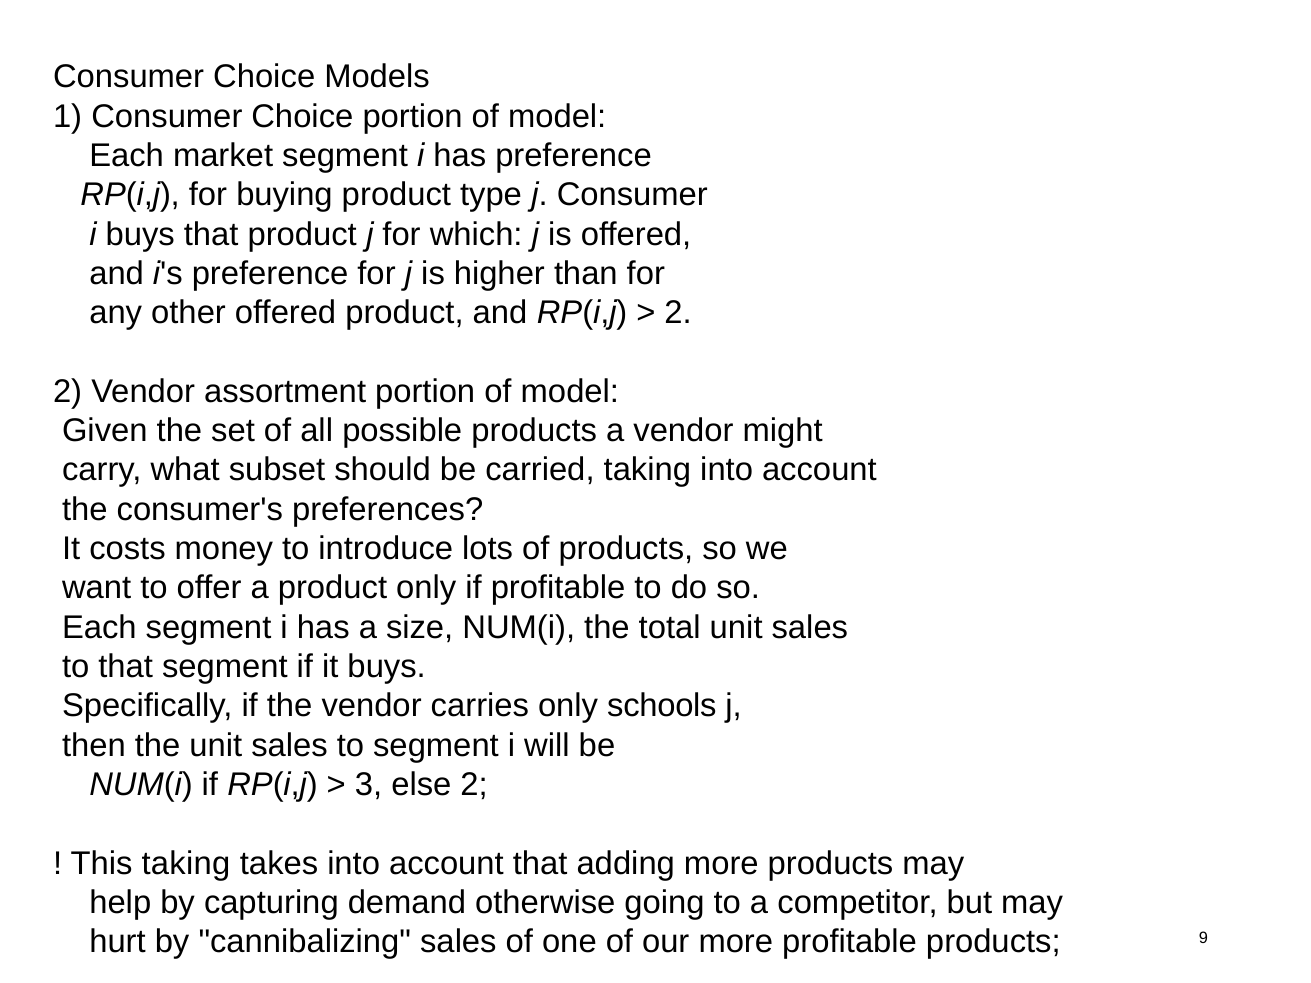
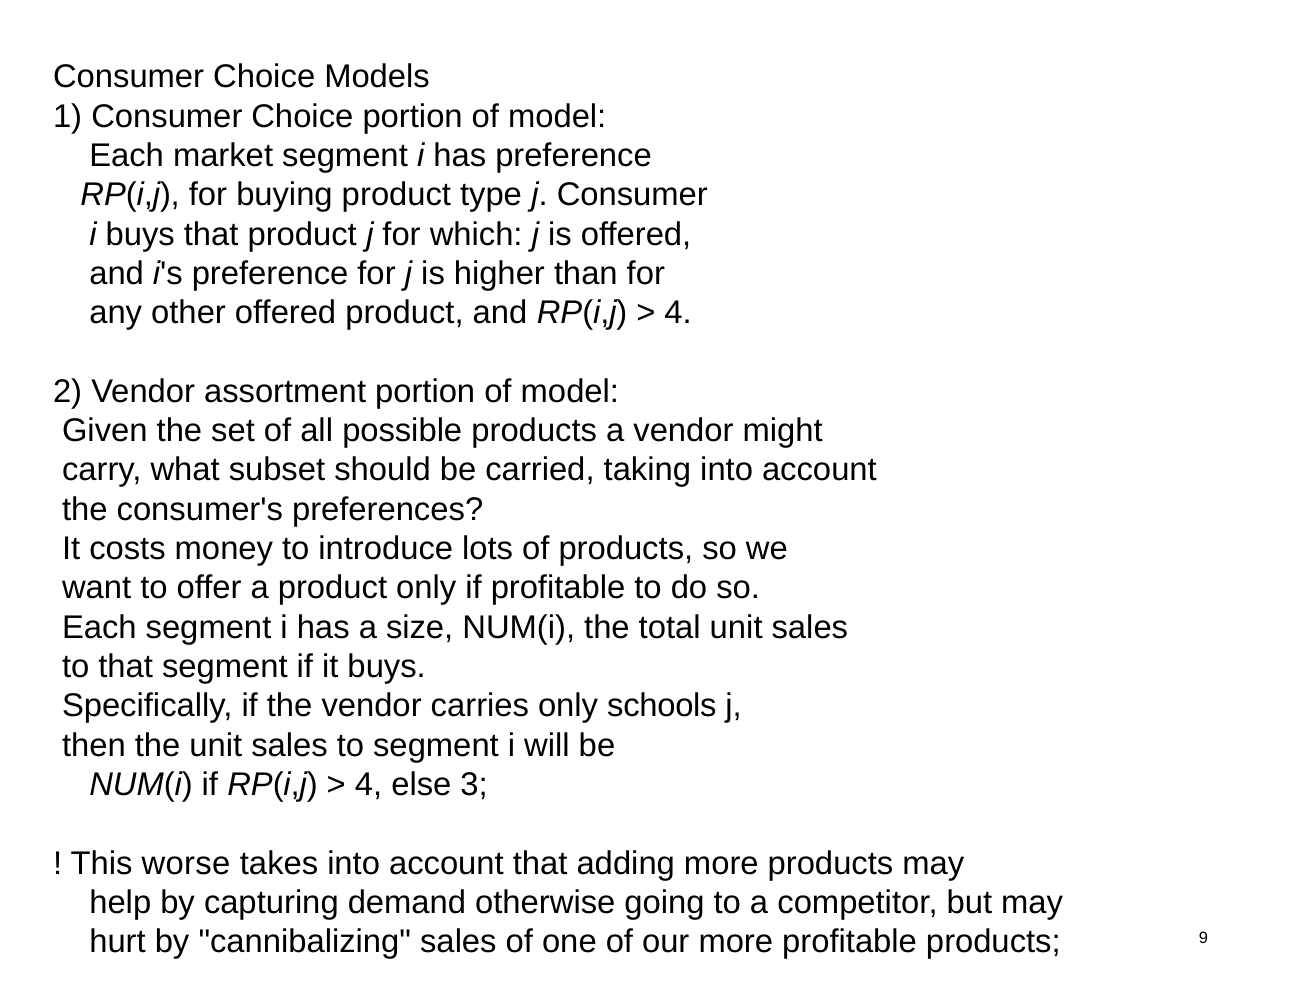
2: 2 -> 4 (678, 313)
3: 3 -> 4 (369, 785)
else 2: 2 -> 3 (474, 785)
This taking: taking -> worse (186, 864)
